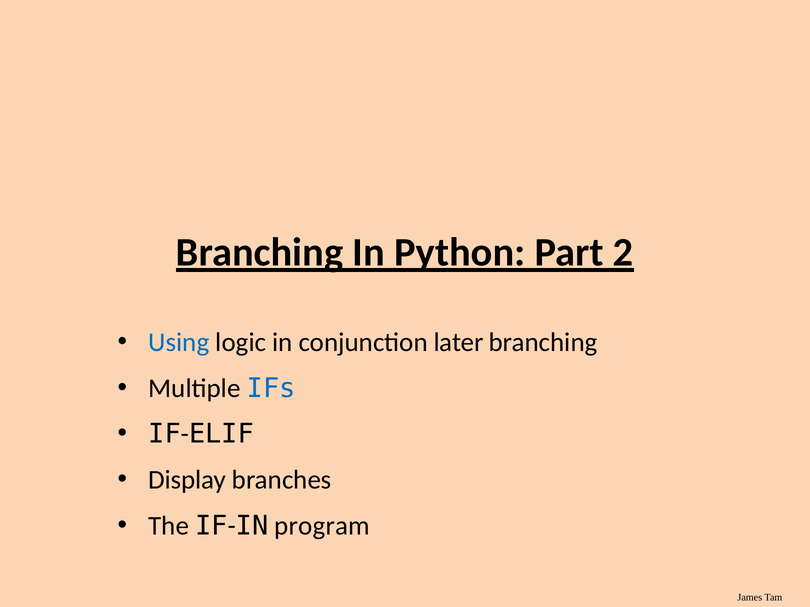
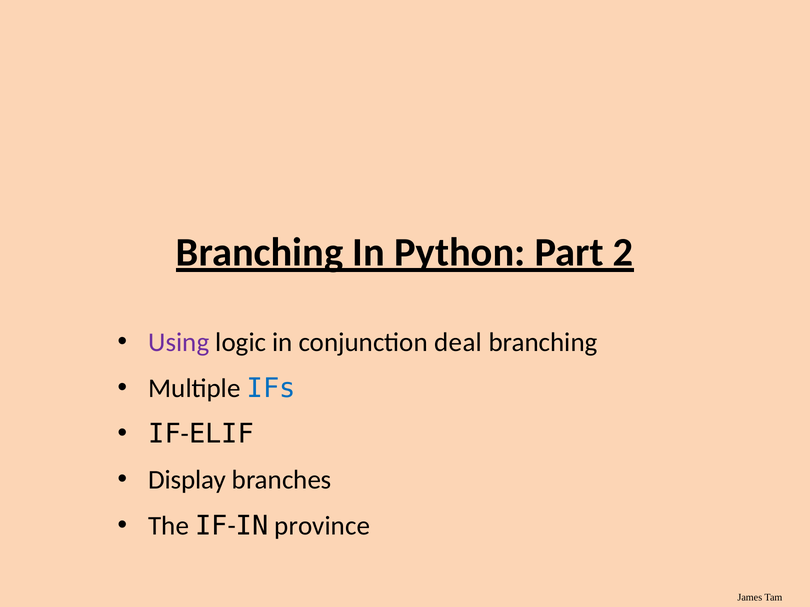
Using colour: blue -> purple (179, 343)
later: later -> deal (458, 343)
program: program -> province (322, 526)
